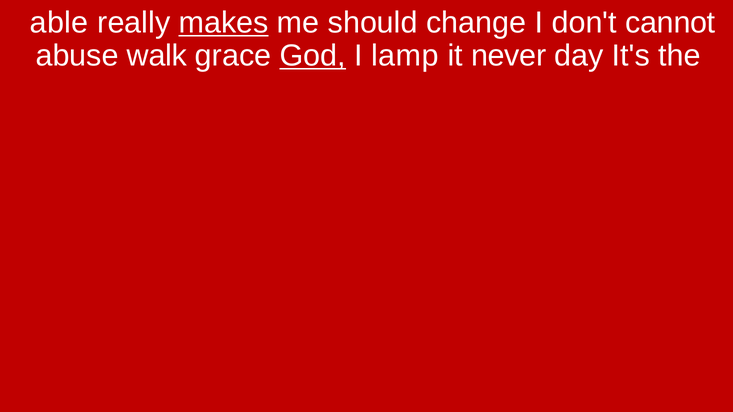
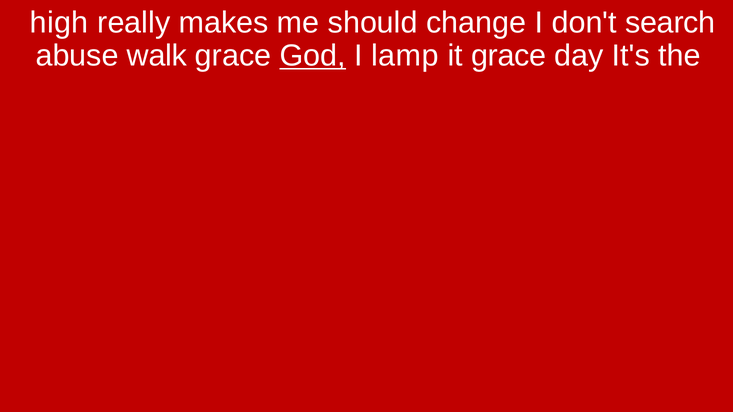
able: able -> high (59, 23)
makes underline: present -> none (224, 23)
cannot: cannot -> search (670, 23)
it never: never -> grace (509, 56)
